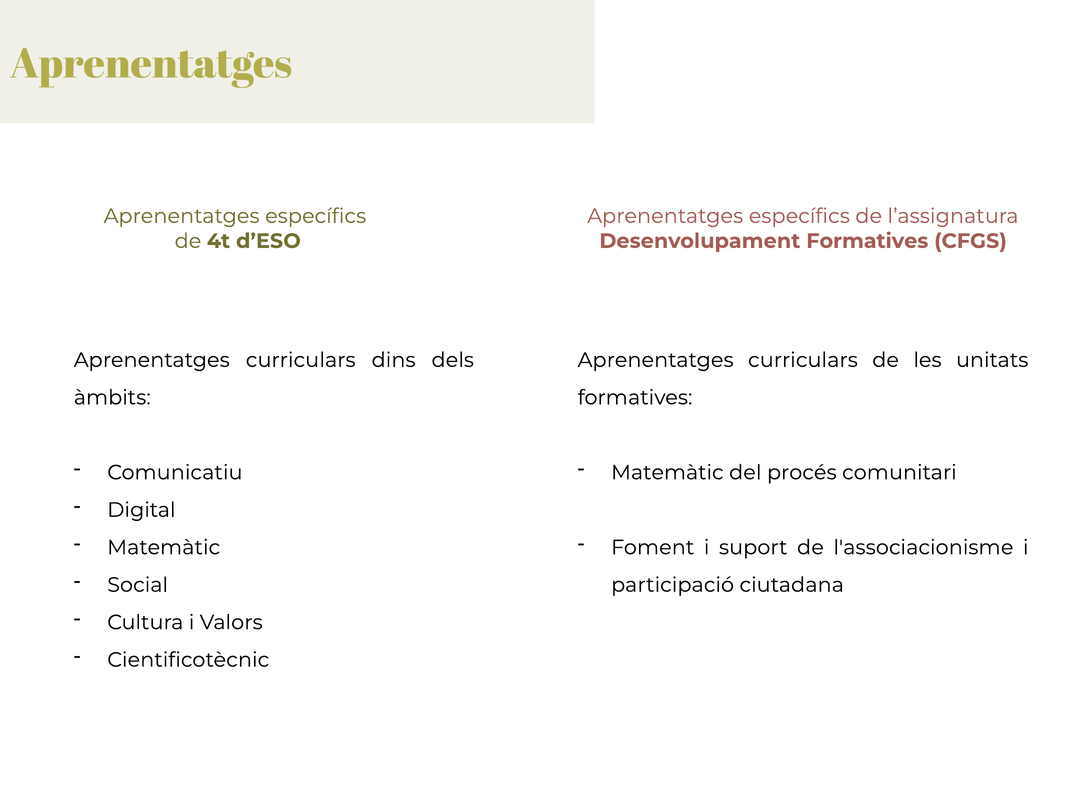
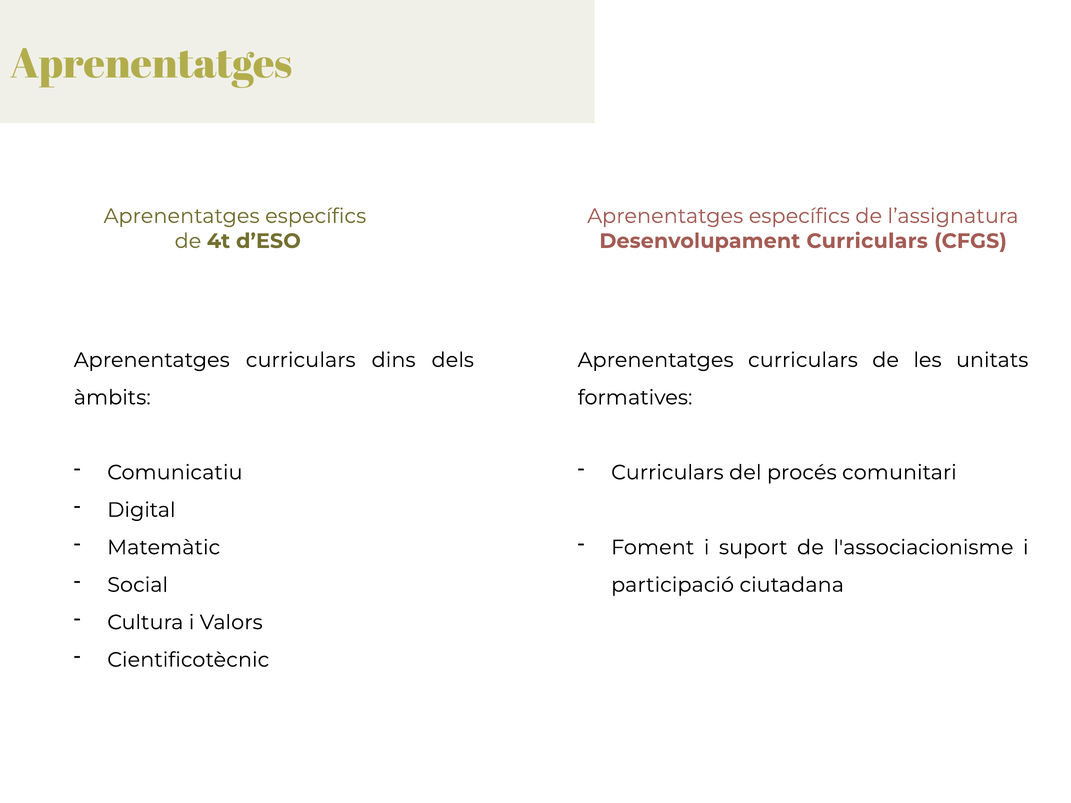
Desenvolupament Formatives: Formatives -> Curriculars (867, 241)
Matemàtic: Matemàtic -> Curriculars (667, 473)
